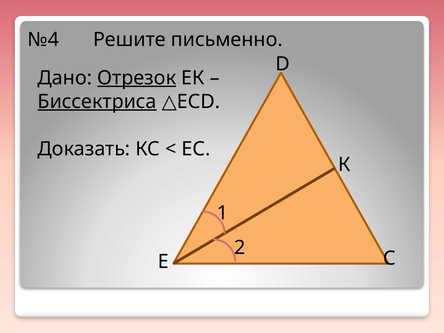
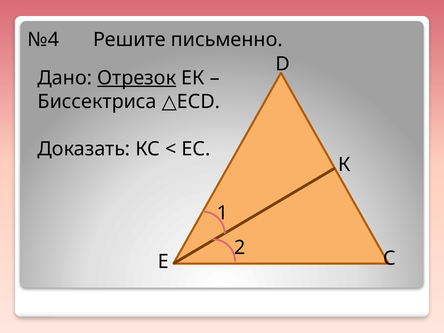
Биссектриса underline: present -> none (97, 102)
